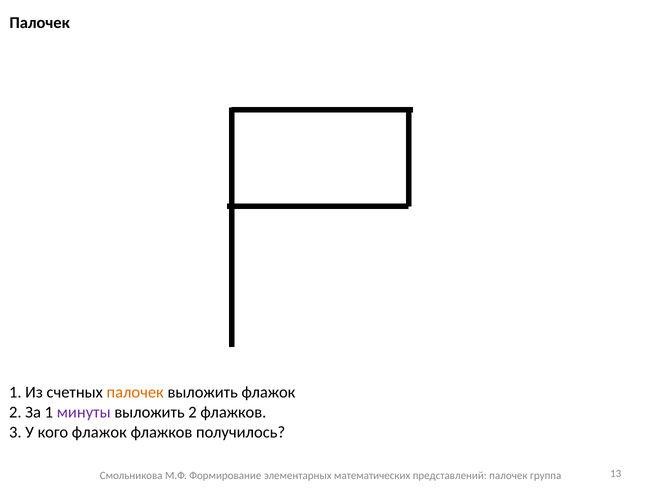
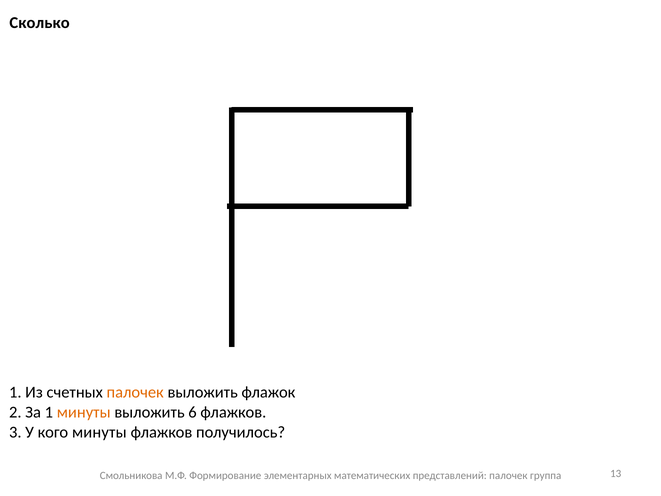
Палочек: Палочек -> Сколько (40, 23)
минуты colour: purple -> orange (84, 412)
выложить 2: 2 -> 6 (193, 412)
кого флажок: флажок -> минуты (99, 432)
